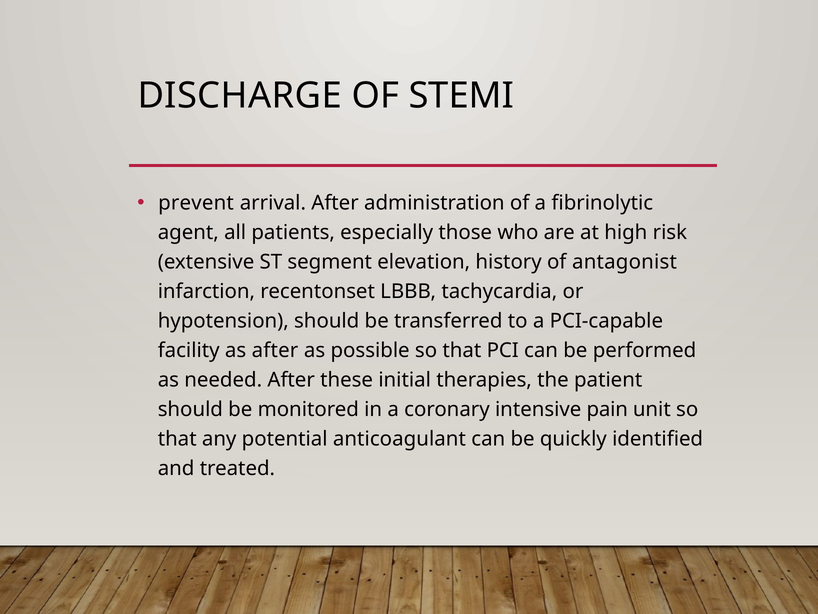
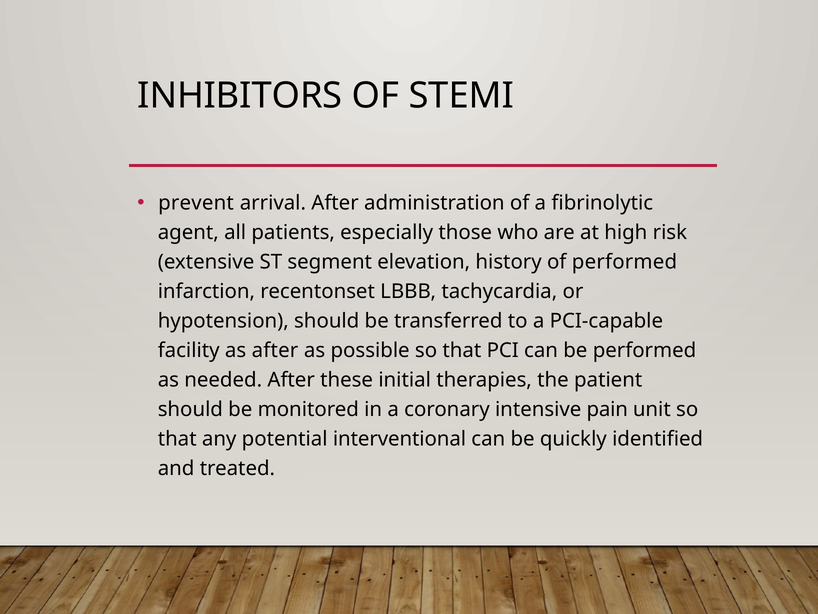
DISCHARGE: DISCHARGE -> INHIBITORS (240, 96)
of antagonist: antagonist -> performed (625, 262)
anticoagulant: anticoagulant -> interventional (399, 438)
